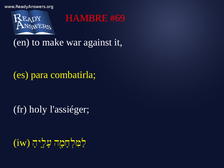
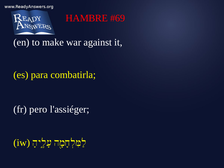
holy: holy -> pero (38, 109)
